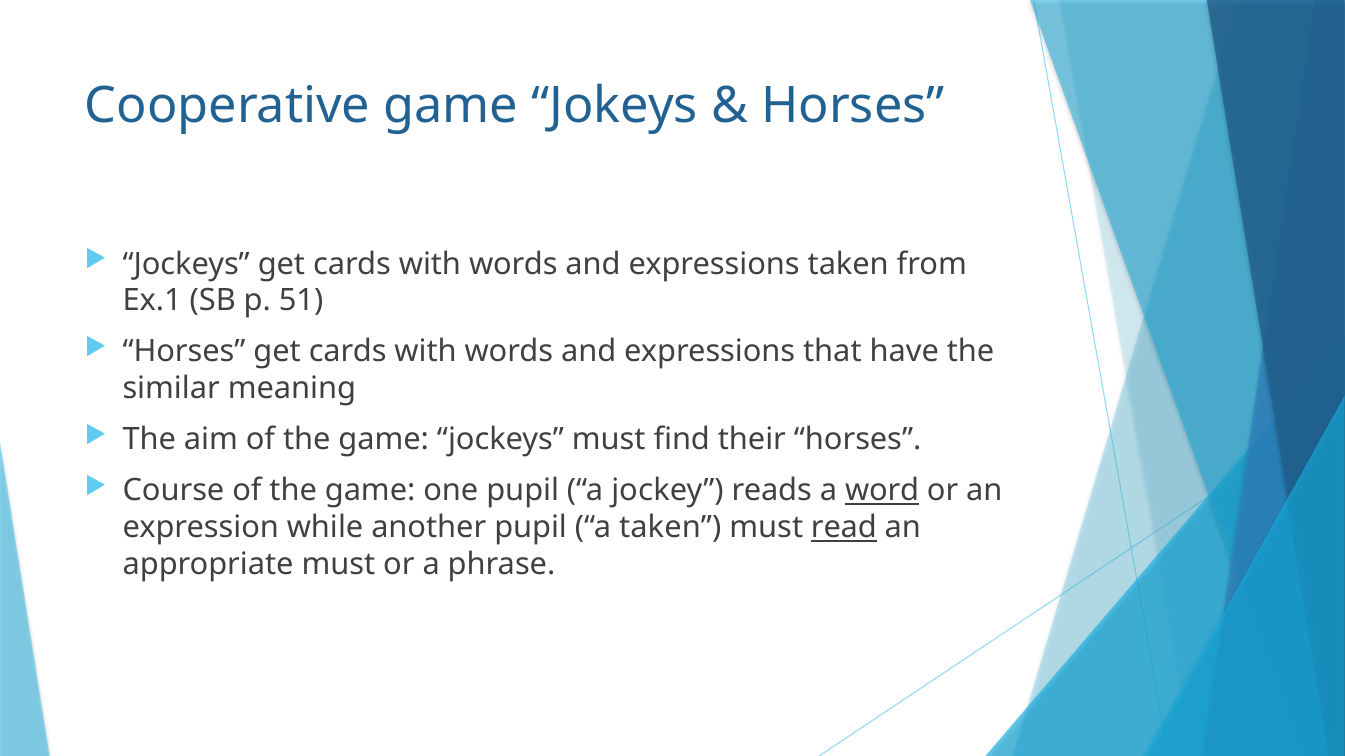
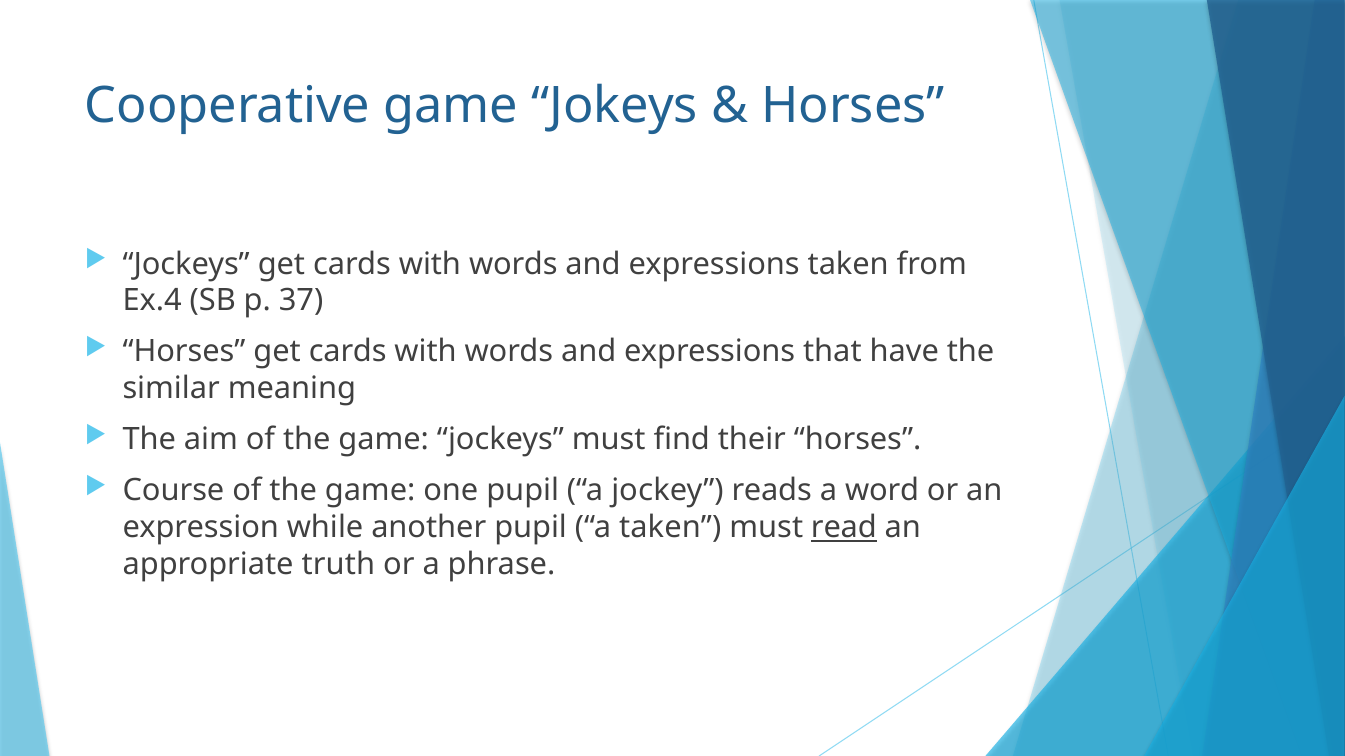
Ex.1: Ex.1 -> Ex.4 (152, 301)
51: 51 -> 37 (301, 301)
word underline: present -> none (882, 491)
appropriate must: must -> truth (338, 565)
